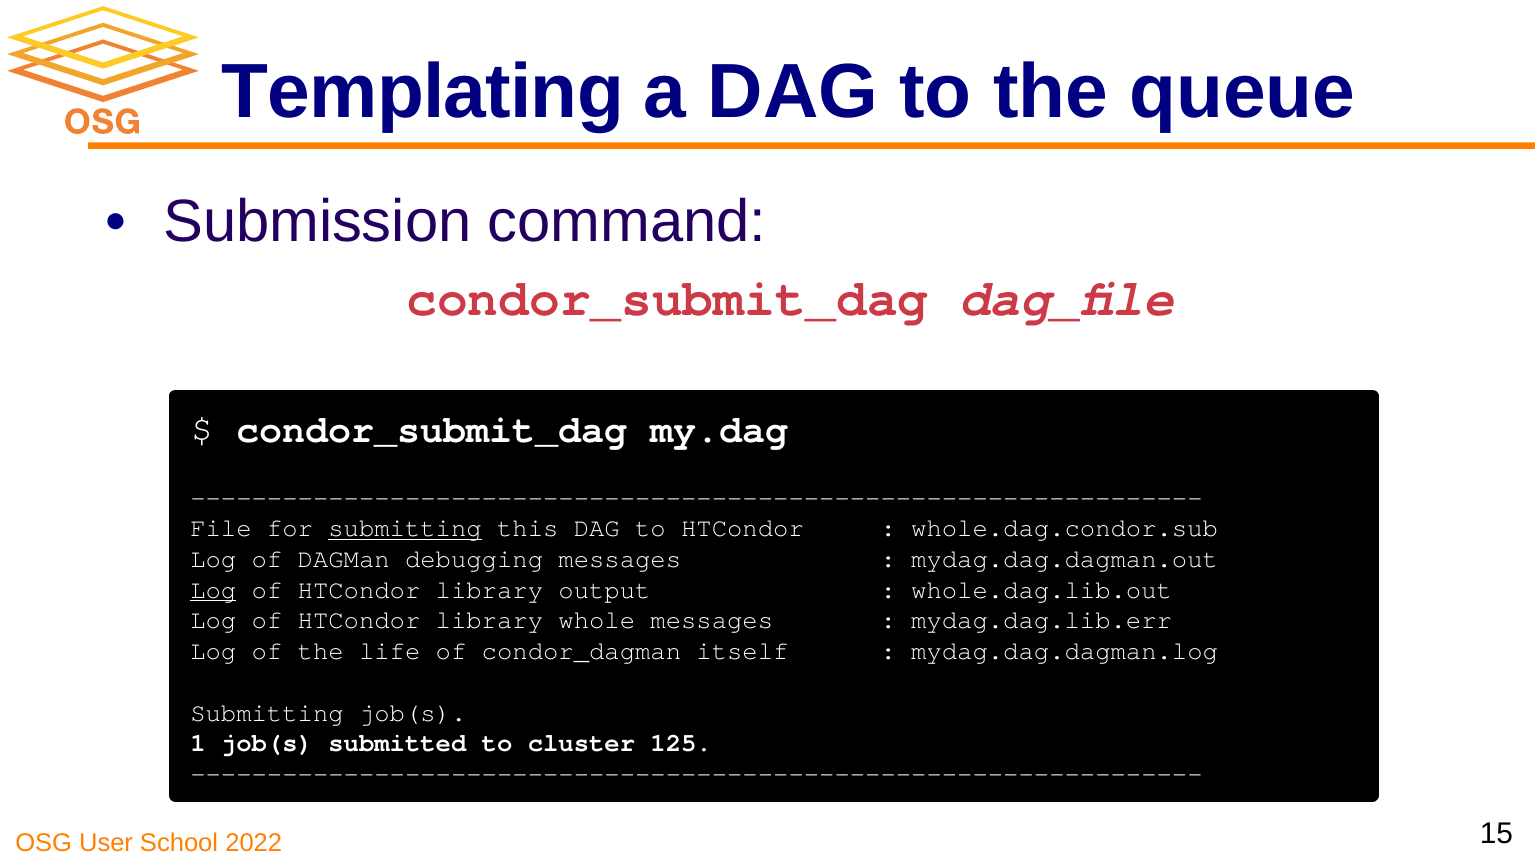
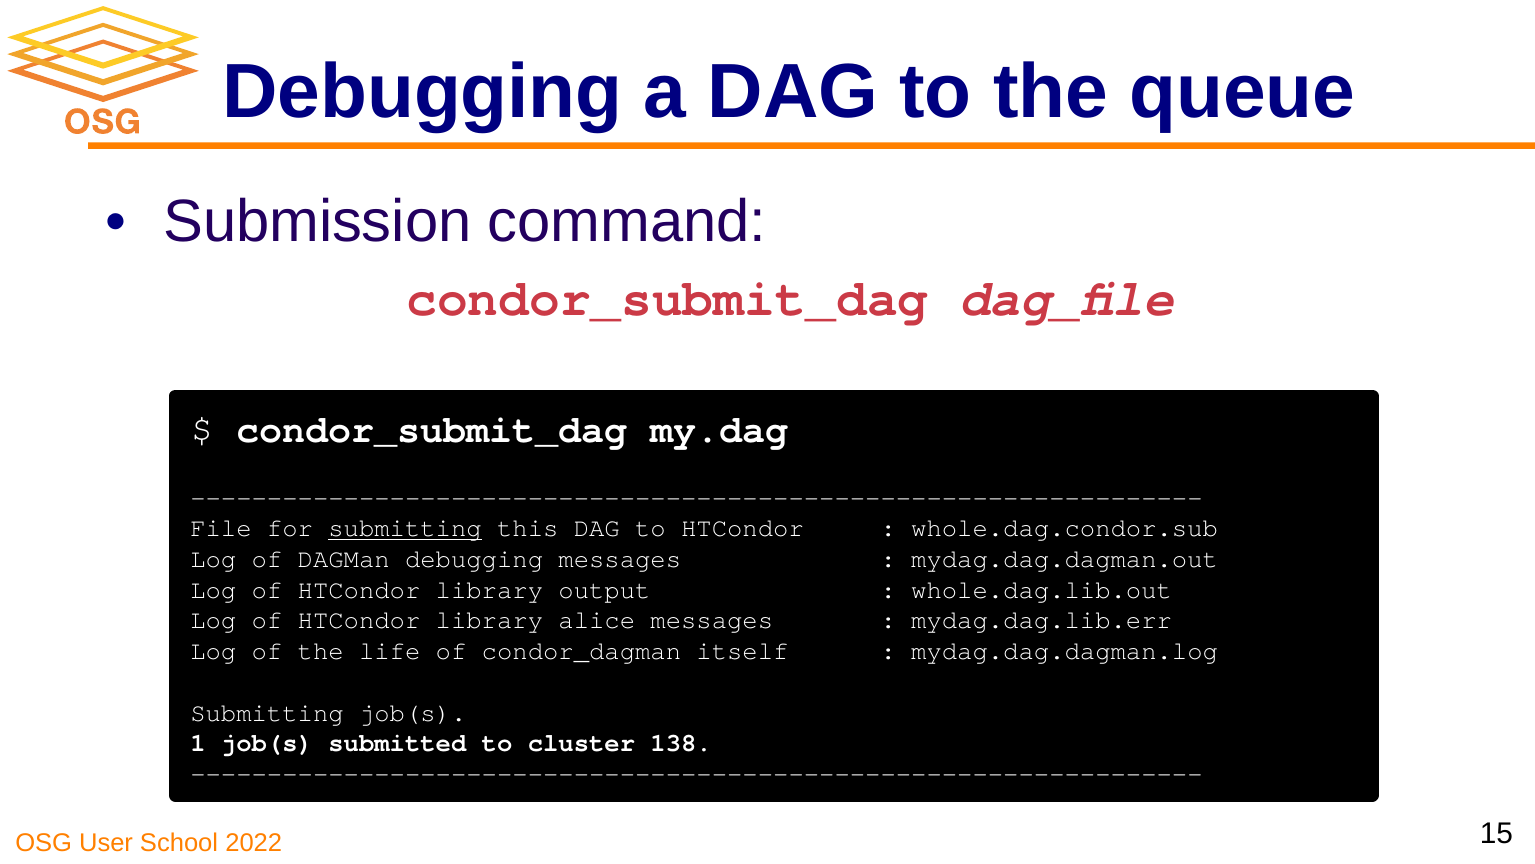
Templating: Templating -> Debugging (422, 92)
Log underline: present -> none (213, 589)
whole: whole -> alice (597, 620)
125: 125 -> 138 (681, 743)
